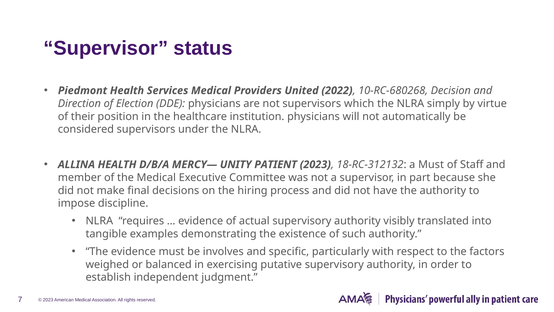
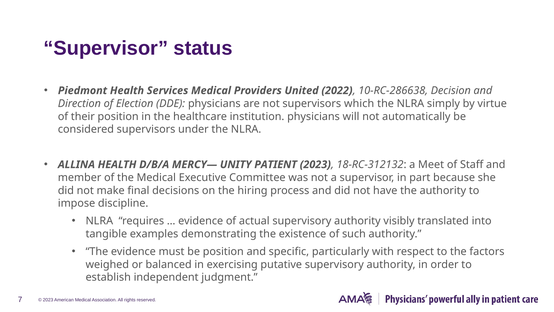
10-RC-680268: 10-RC-680268 -> 10-RC-286638 (393, 90)
a Must: Must -> Meet (431, 164)
be involves: involves -> position (223, 251)
